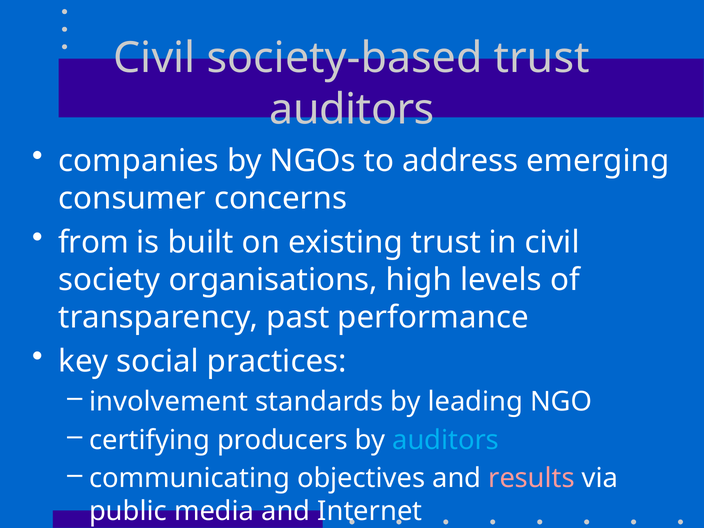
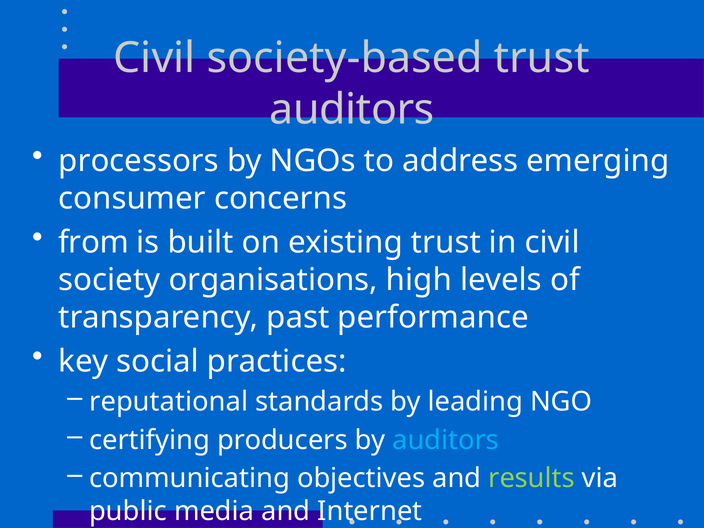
companies: companies -> processors (139, 161)
involvement: involvement -> reputational (169, 402)
results colour: pink -> light green (532, 478)
